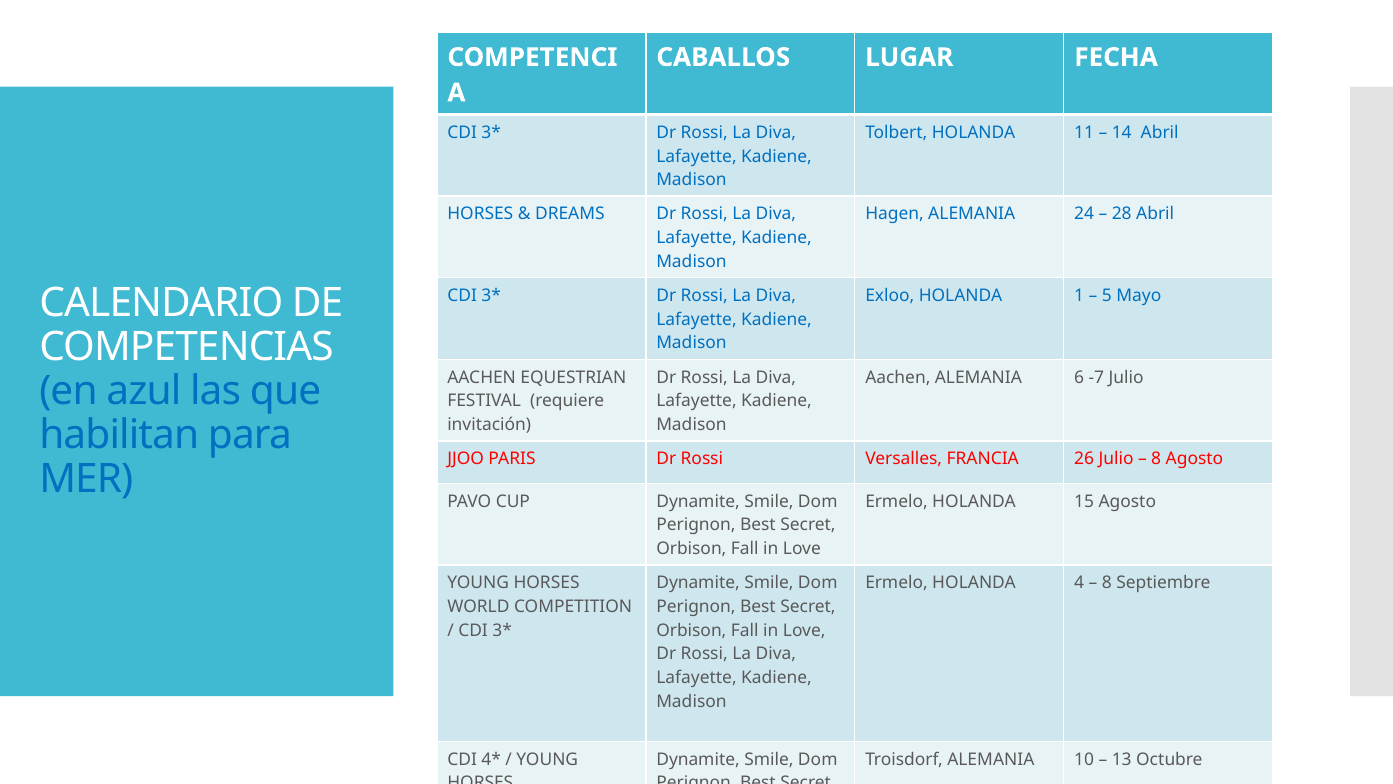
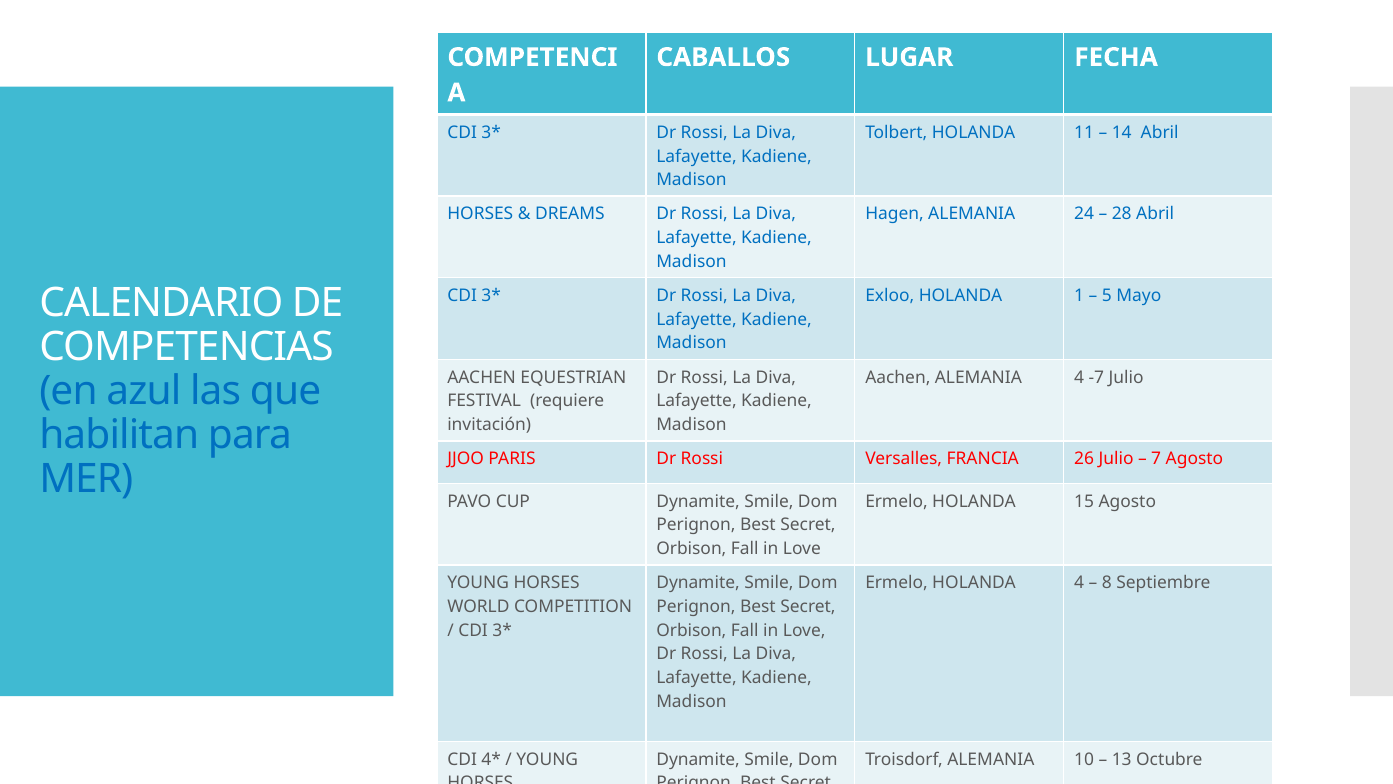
ALEMANIA 6: 6 -> 4 (1079, 377)
8: 8 -> 7 (1156, 459)
